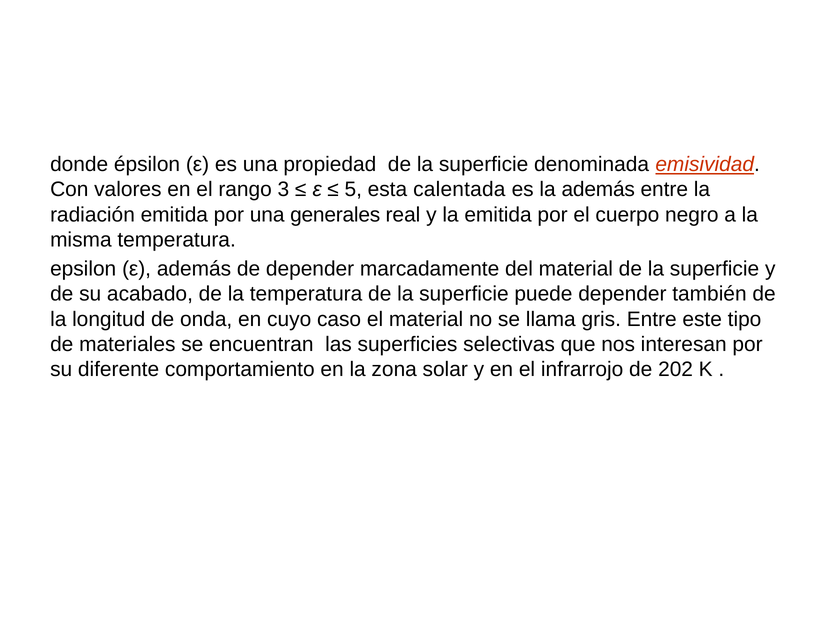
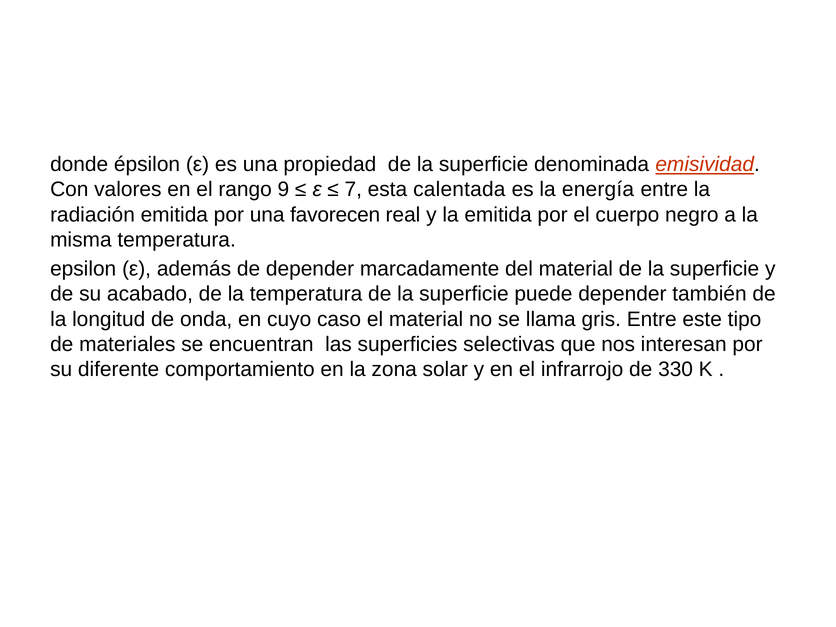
3: 3 -> 9 (283, 190)
5: 5 -> 7 (353, 190)
la además: además -> energía (598, 190)
generales: generales -> favorecen (335, 215)
202: 202 -> 330 (676, 369)
